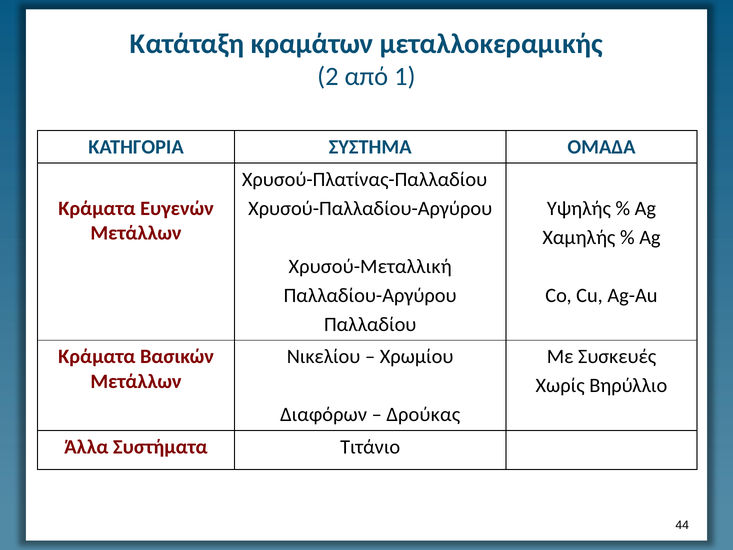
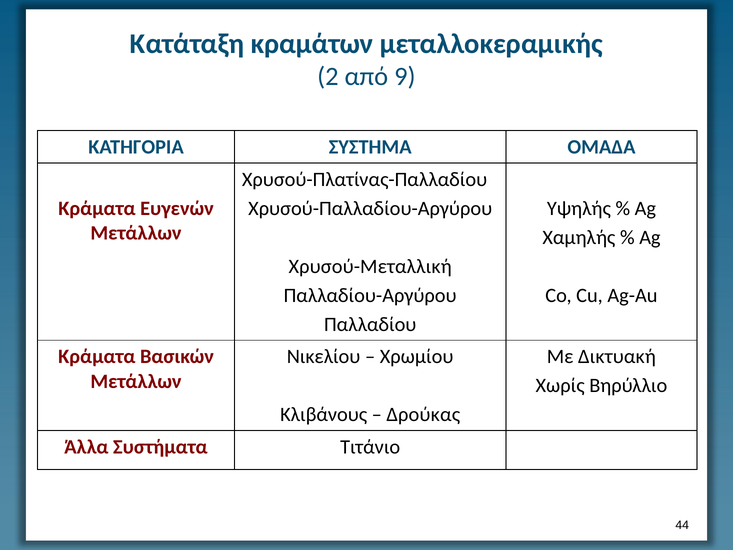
1: 1 -> 9 (405, 76)
Συσκευές: Συσκευές -> Δικτυακή (617, 357)
Διαφόρων: Διαφόρων -> Κλιβάνους (324, 415)
